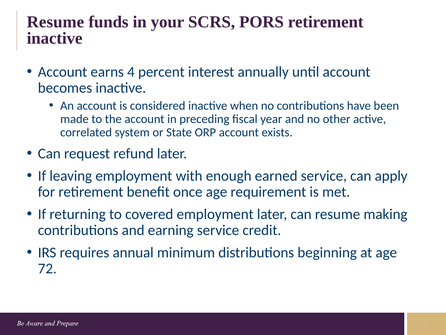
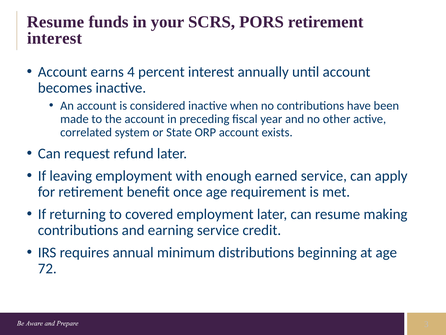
inactive: inactive -> interest (55, 38)
